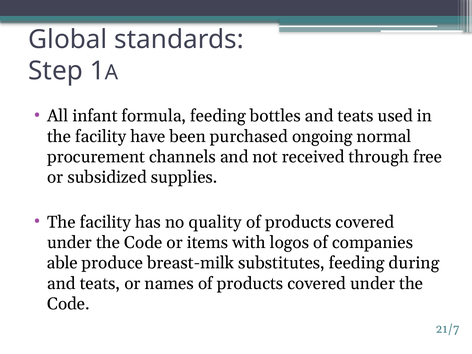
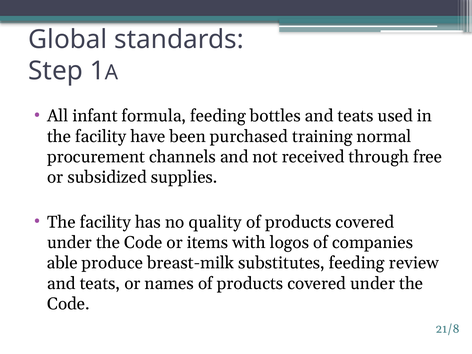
ongoing: ongoing -> training (322, 136)
during: during -> review (414, 263)
21/7: 21/7 -> 21/8 (448, 329)
